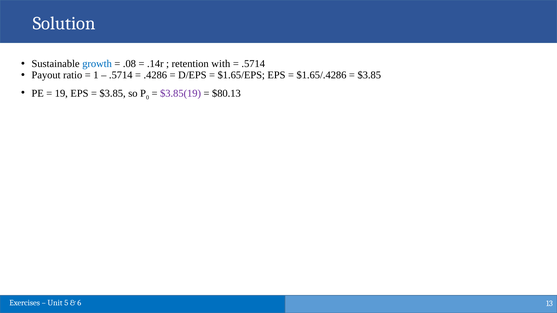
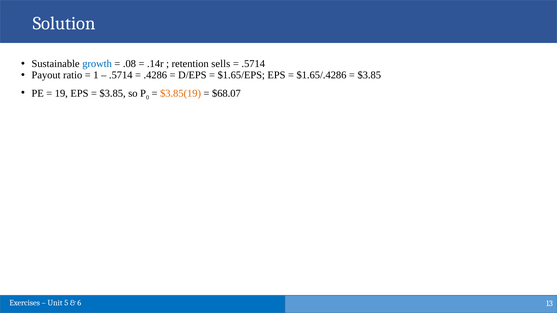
with: with -> sells (221, 64)
$3.85(19 colour: purple -> orange (181, 93)
$80.13: $80.13 -> $68.07 (226, 93)
